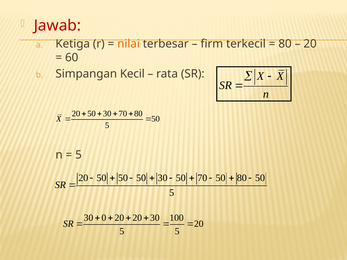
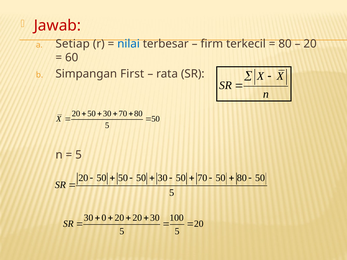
Ketiga: Ketiga -> Setiap (73, 44)
nilai colour: orange -> blue (129, 44)
Kecil: Kecil -> First (132, 74)
